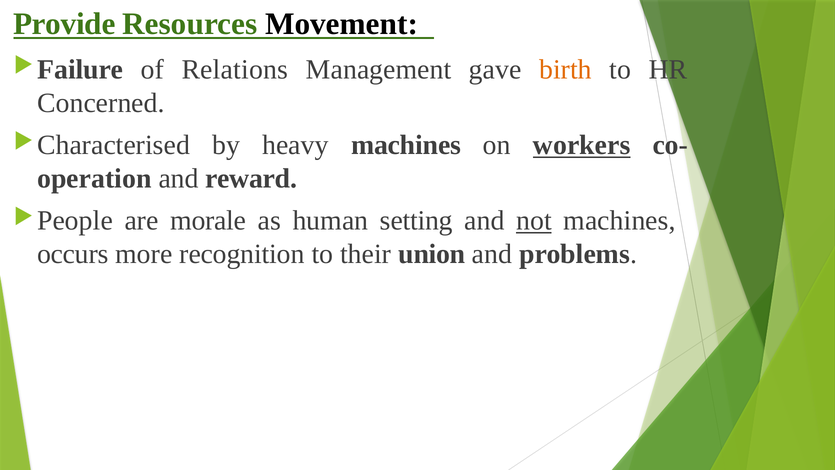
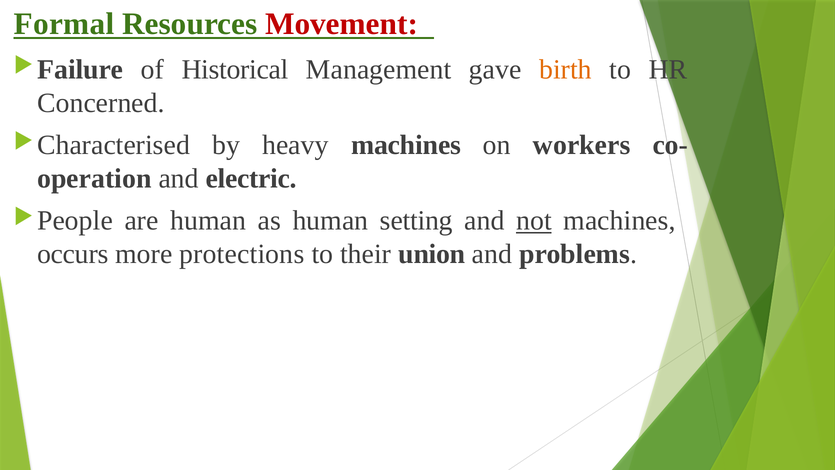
Provide: Provide -> Formal (64, 24)
Movement colour: black -> red (342, 24)
Relations: Relations -> Historical (235, 70)
workers underline: present -> none (582, 145)
reward: reward -> electric (251, 179)
are morale: morale -> human (208, 221)
recognition: recognition -> protections (242, 254)
